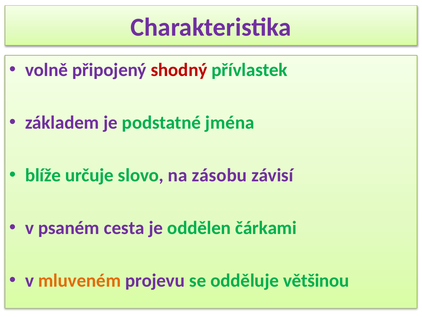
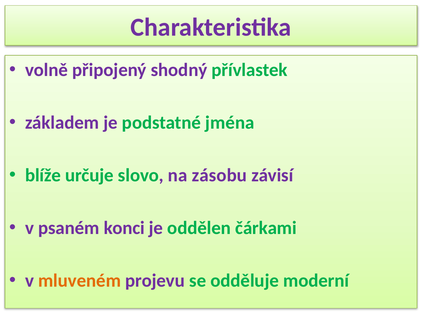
shodný colour: red -> purple (179, 70)
cesta: cesta -> konci (124, 228)
většinou: většinou -> moderní (316, 280)
